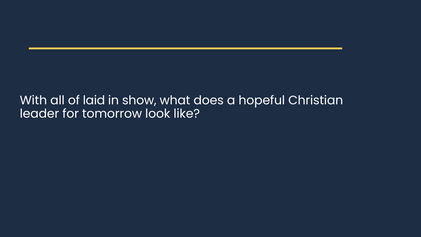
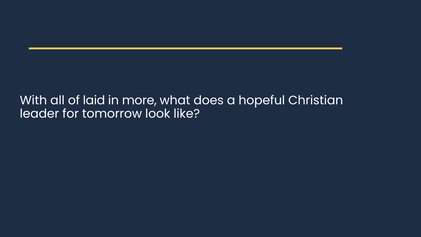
show: show -> more (139, 100)
